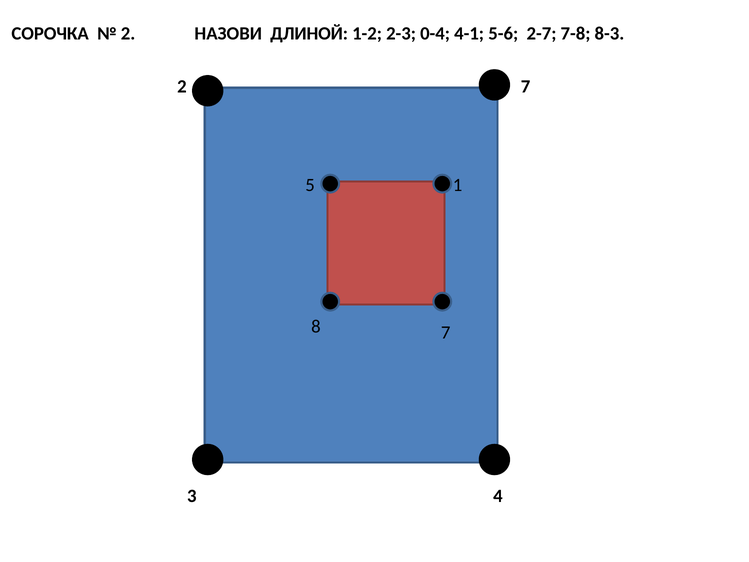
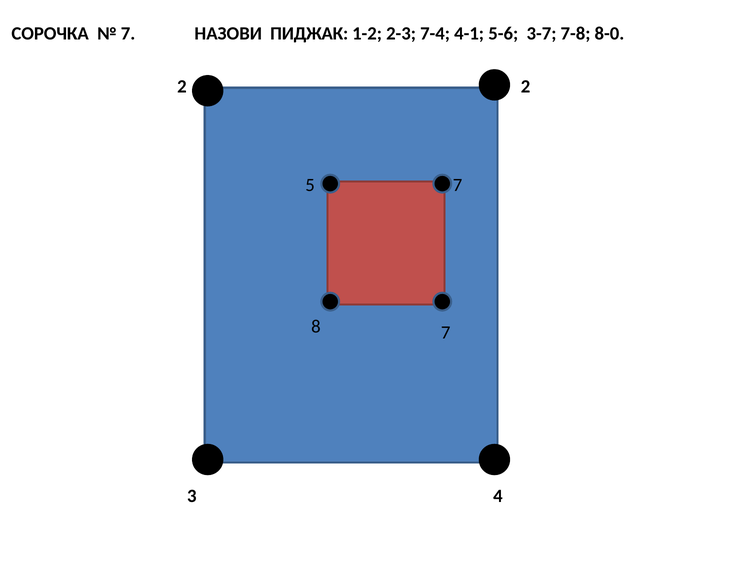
2: 2 -> 7 (128, 34)
ДЛИНОЙ: ДЛИНОЙ -> ПИДЖАК (309, 34)
0-4: 0-4 -> 7-4 (435, 34)
2-7: 2-7 -> 3-7 (541, 34)
8-3: 8-3 -> 8-0 (609, 34)
2 1 7: 7 -> 2 (526, 86)
5 1: 1 -> 7 (458, 185)
